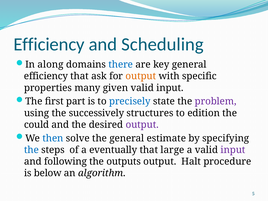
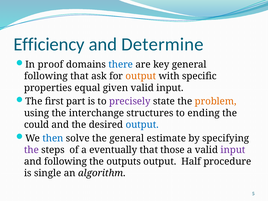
Scheduling: Scheduling -> Determine (162, 44)
along: along -> proof (51, 65)
efficiency: efficiency -> following (46, 76)
many: many -> equal (87, 88)
precisely colour: blue -> purple (130, 101)
problem colour: purple -> orange (216, 101)
successively: successively -> interchange (96, 113)
edition: edition -> ending (204, 113)
output colour: purple -> blue (142, 125)
the colour: blue -> purple (31, 150)
large: large -> those (173, 150)
Halt: Halt -> Half (191, 162)
below: below -> single (48, 173)
